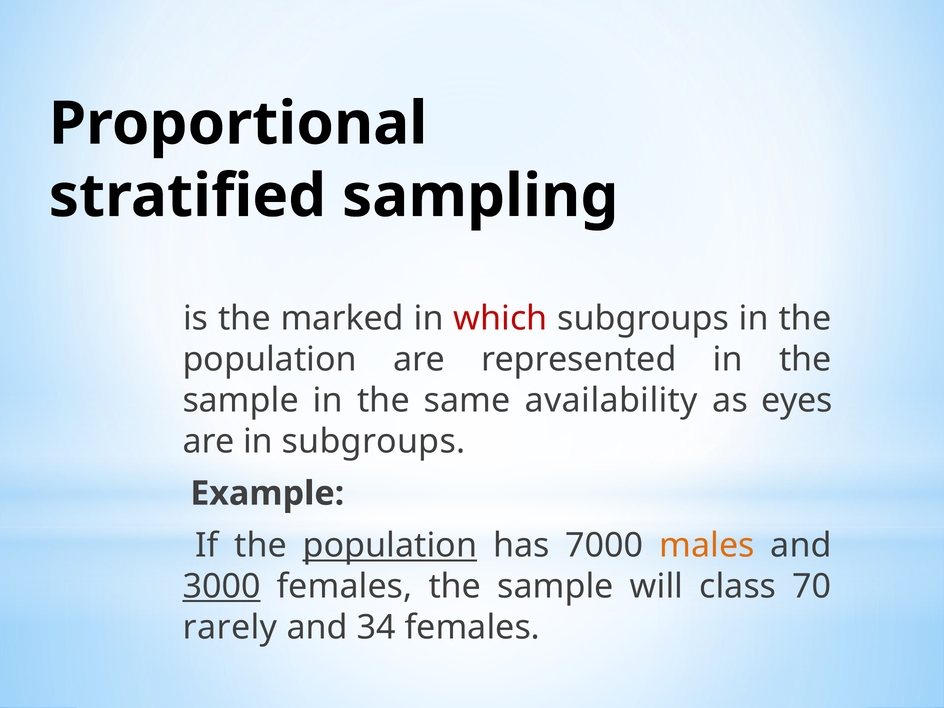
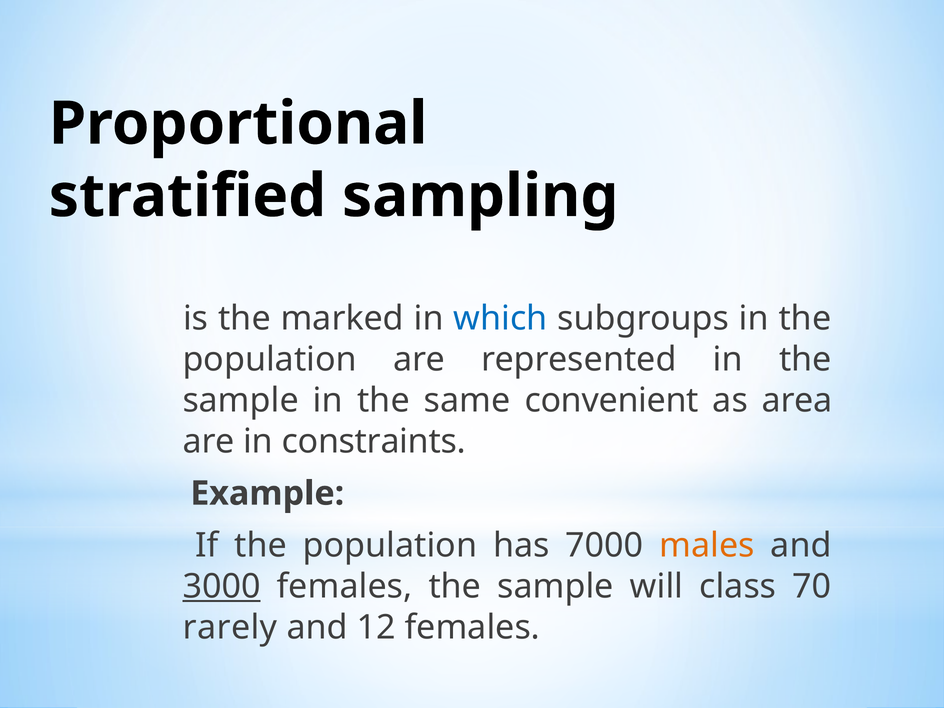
which colour: red -> blue (500, 319)
availability: availability -> convenient (612, 400)
eyes: eyes -> area (797, 400)
in subgroups: subgroups -> constraints (374, 441)
population underline: present -> none (390, 546)
34: 34 -> 12 (376, 627)
